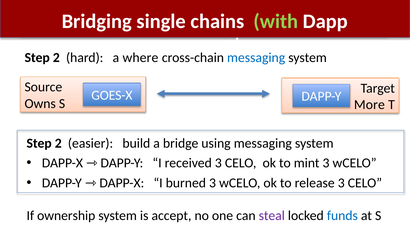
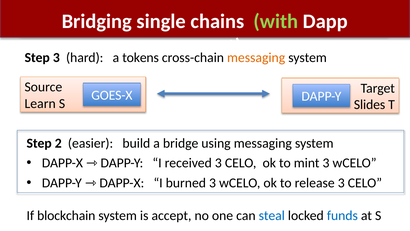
2: 2 -> 3 (56, 58)
where: where -> tokens (141, 58)
messaging colour: blue -> orange (256, 58)
Owns: Owns -> Learn (40, 103)
More: More -> Slides (370, 104)
ownership: ownership -> blockchain (66, 215)
steal colour: purple -> blue (272, 215)
